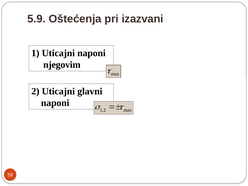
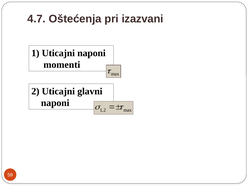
5.9: 5.9 -> 4.7 (36, 19)
njegovim: njegovim -> momenti (62, 65)
